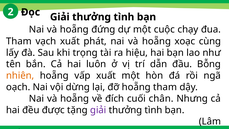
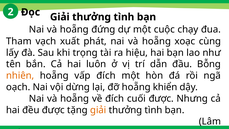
vấp xuất: xuất -> đích (106, 76)
hoẵng tham: tham -> khiển (165, 87)
cuối chân: chân -> được (161, 98)
giải colour: purple -> orange (98, 110)
